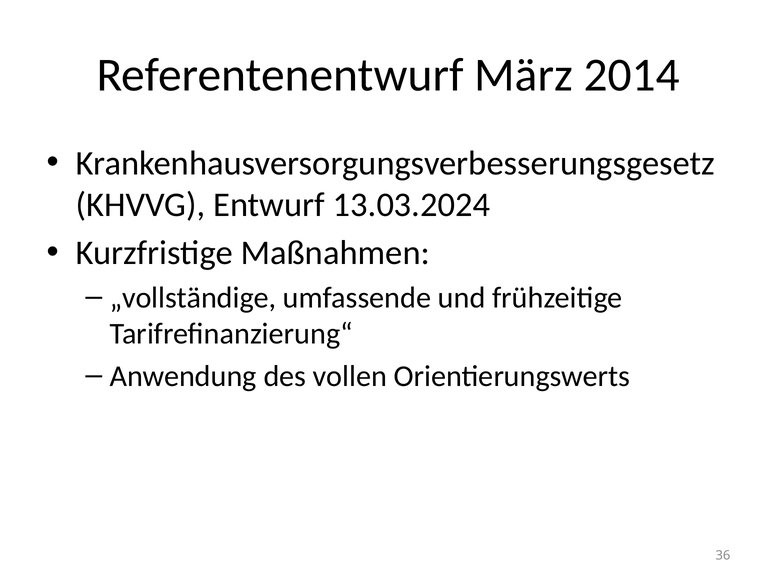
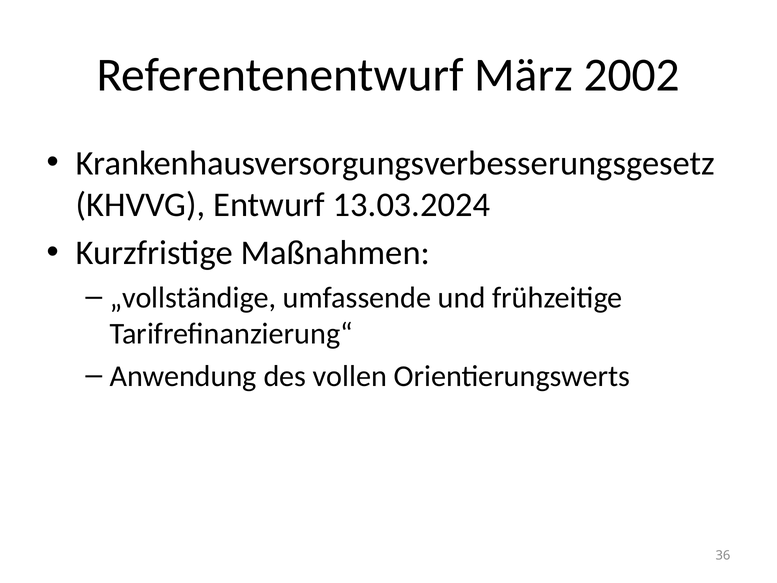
2014: 2014 -> 2002 (632, 75)
